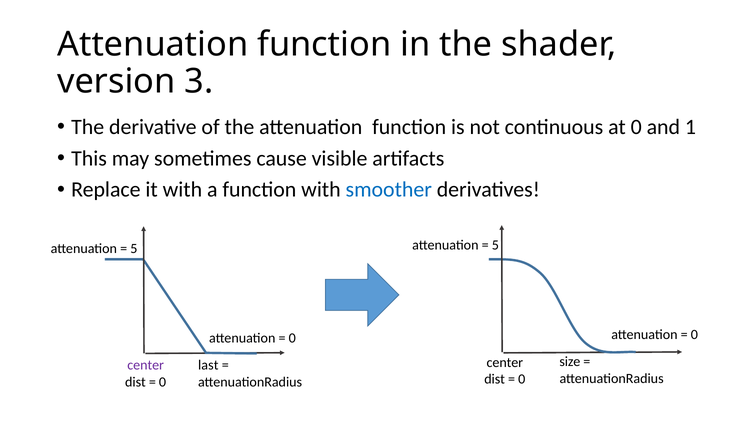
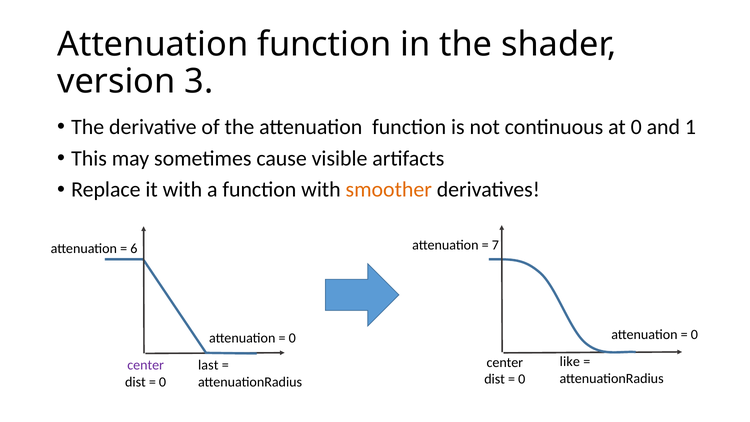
smoother colour: blue -> orange (389, 190)
5: 5 -> 7 (495, 245)
5: 5 -> 6 (134, 249)
size: size -> like (570, 362)
